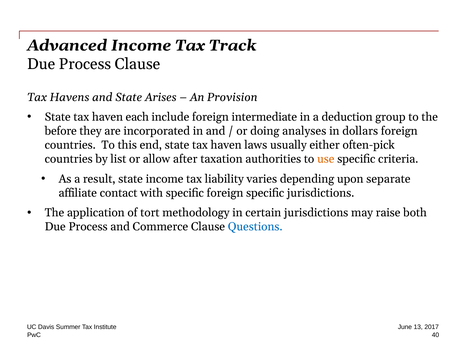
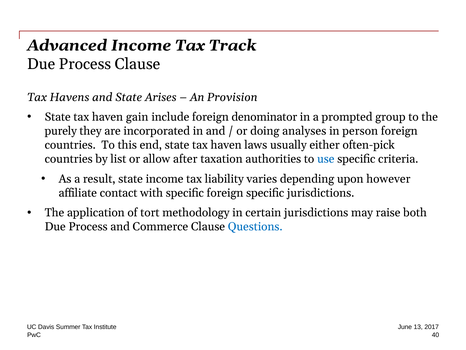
each: each -> gain (137, 117)
intermediate: intermediate -> denominator (264, 117)
deduction: deduction -> prompted (347, 117)
before: before -> purely (61, 131)
dollars: dollars -> person (360, 131)
use colour: orange -> blue (326, 159)
separate: separate -> however (388, 179)
